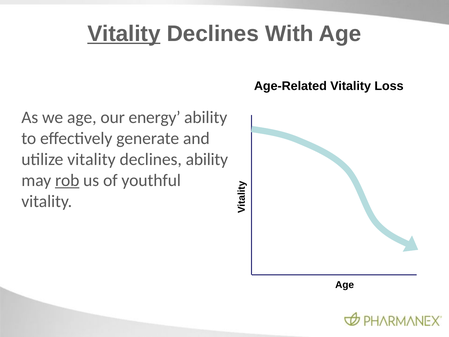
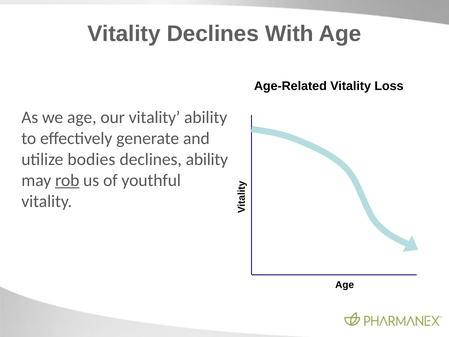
Vitality underline: present -> none (124, 34)
our energy: energy -> vitality (155, 117)
utilize vitality: vitality -> bodies (91, 159)
